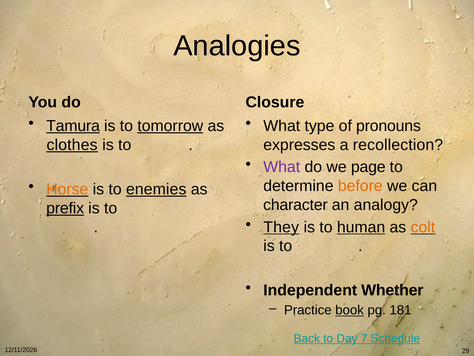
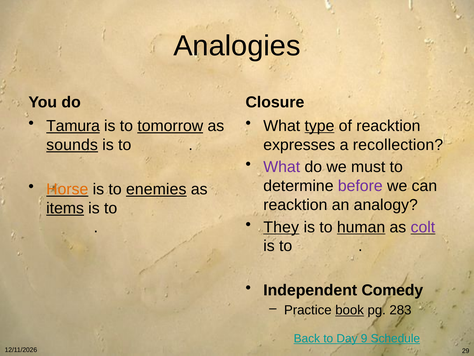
type underline: none -> present (319, 126)
of pronouns: pronouns -> reacktion (388, 126)
clothes: clothes -> sounds (72, 145)
page: page -> must (368, 167)
before colour: orange -> purple (360, 186)
character: character -> reacktion (295, 205)
prefix: prefix -> items (65, 208)
colt colour: orange -> purple (423, 227)
Whether: Whether -> Comedy (392, 290)
181: 181 -> 283 (400, 310)
7: 7 -> 9 (364, 338)
